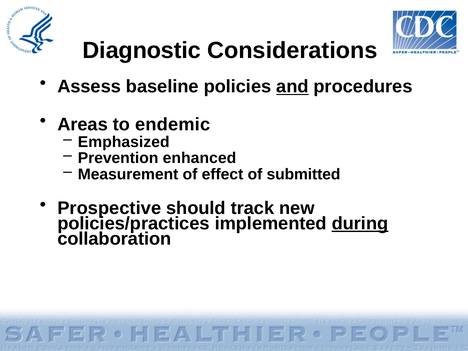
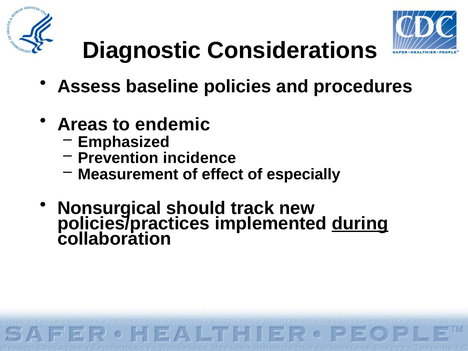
and underline: present -> none (292, 87)
enhanced: enhanced -> incidence (199, 158)
submitted: submitted -> especially (303, 174)
Prospective: Prospective -> Nonsurgical (109, 208)
